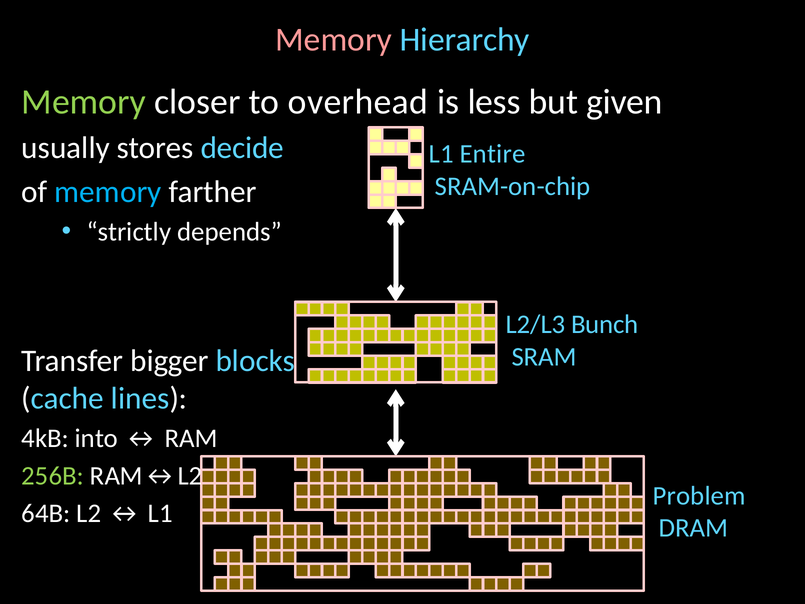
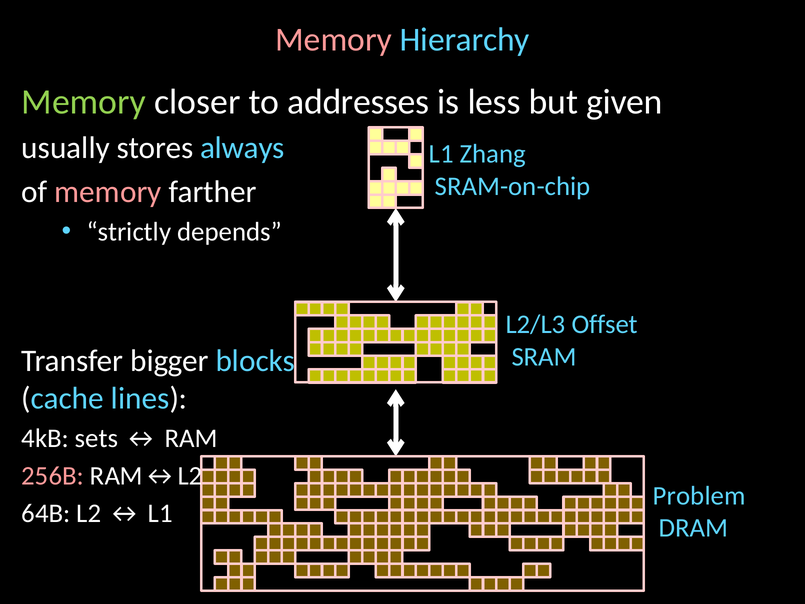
overhead: overhead -> addresses (358, 102)
decide: decide -> always (242, 148)
Entire: Entire -> Zhang (493, 154)
memory colour: light blue -> pink (108, 192)
Bunch: Bunch -> Offset (605, 324)
into: into -> sets (96, 438)
256B colour: light green -> pink (53, 476)
